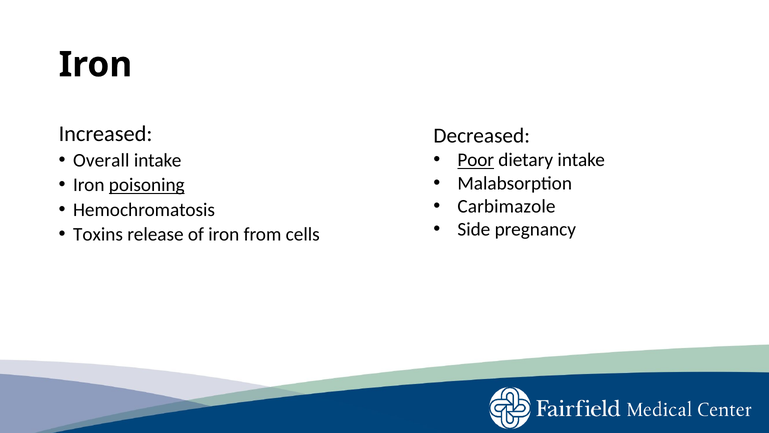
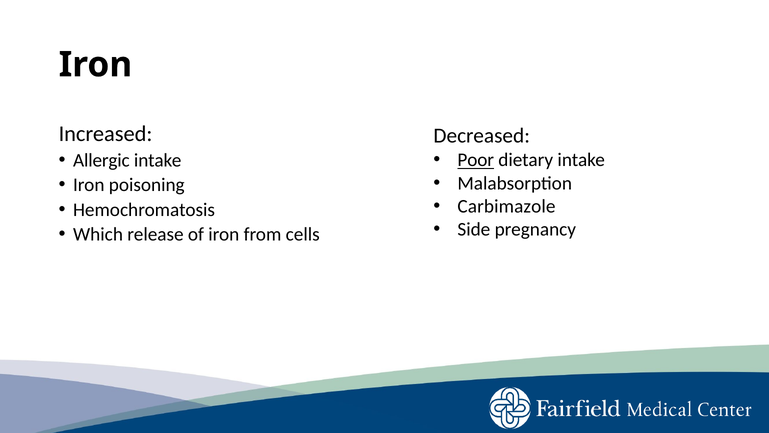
Overall: Overall -> Allergic (101, 160)
poisoning underline: present -> none (147, 185)
Toxins: Toxins -> Which (98, 234)
